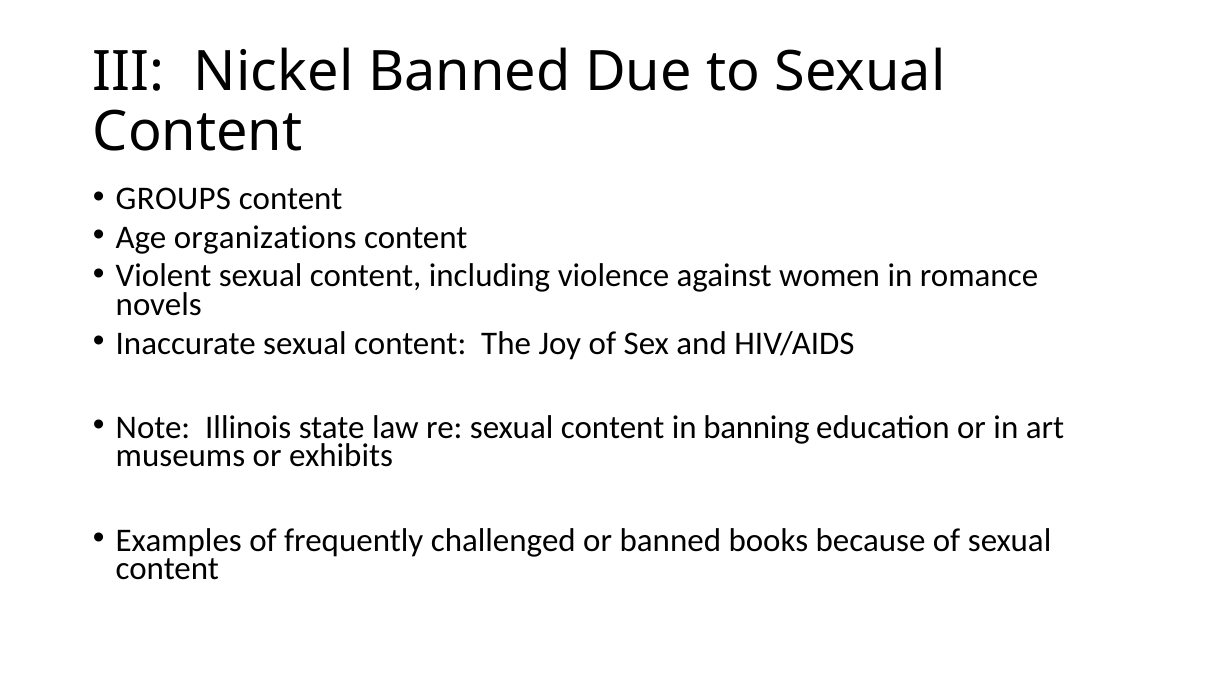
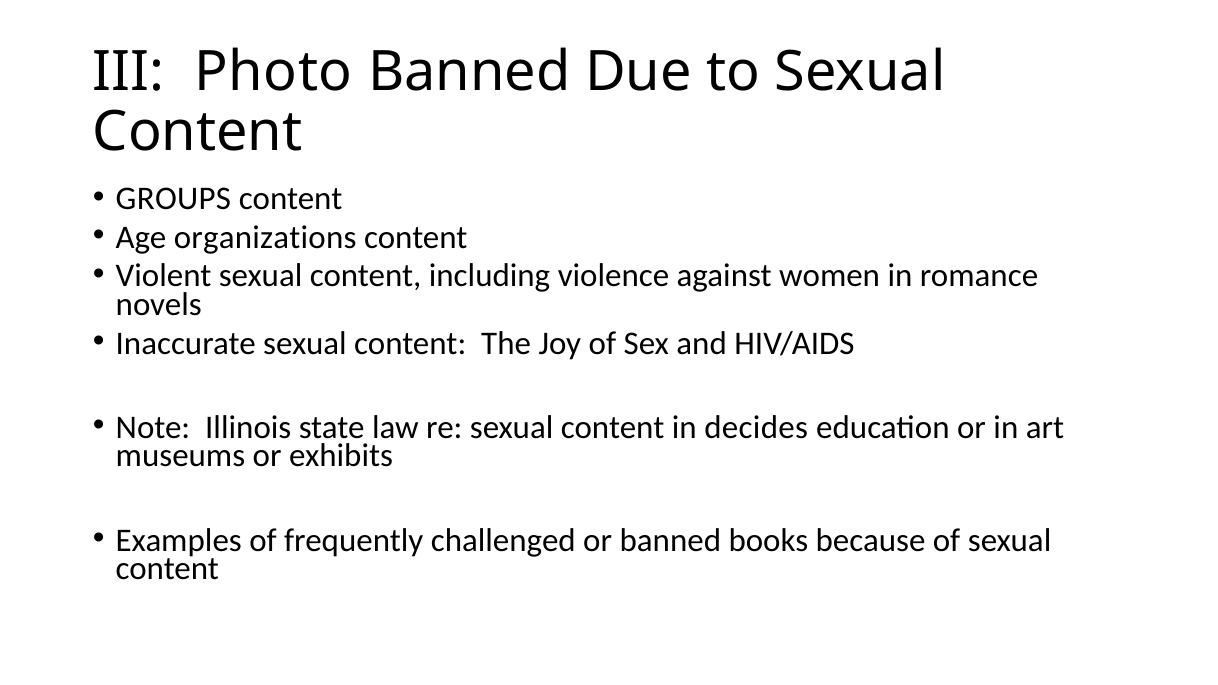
Nickel: Nickel -> Photo (273, 72)
banning: banning -> decides (756, 428)
